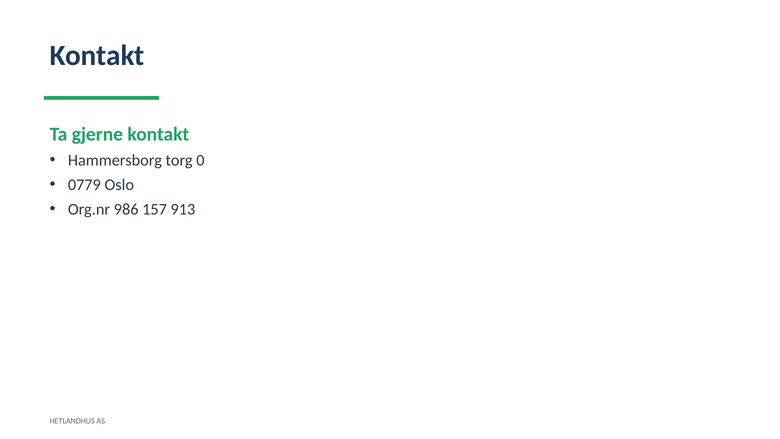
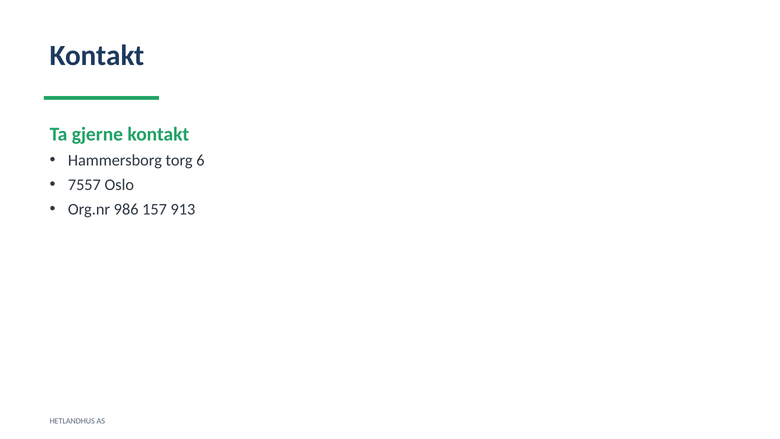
0: 0 -> 6 (200, 160)
0779: 0779 -> 7557 (84, 185)
